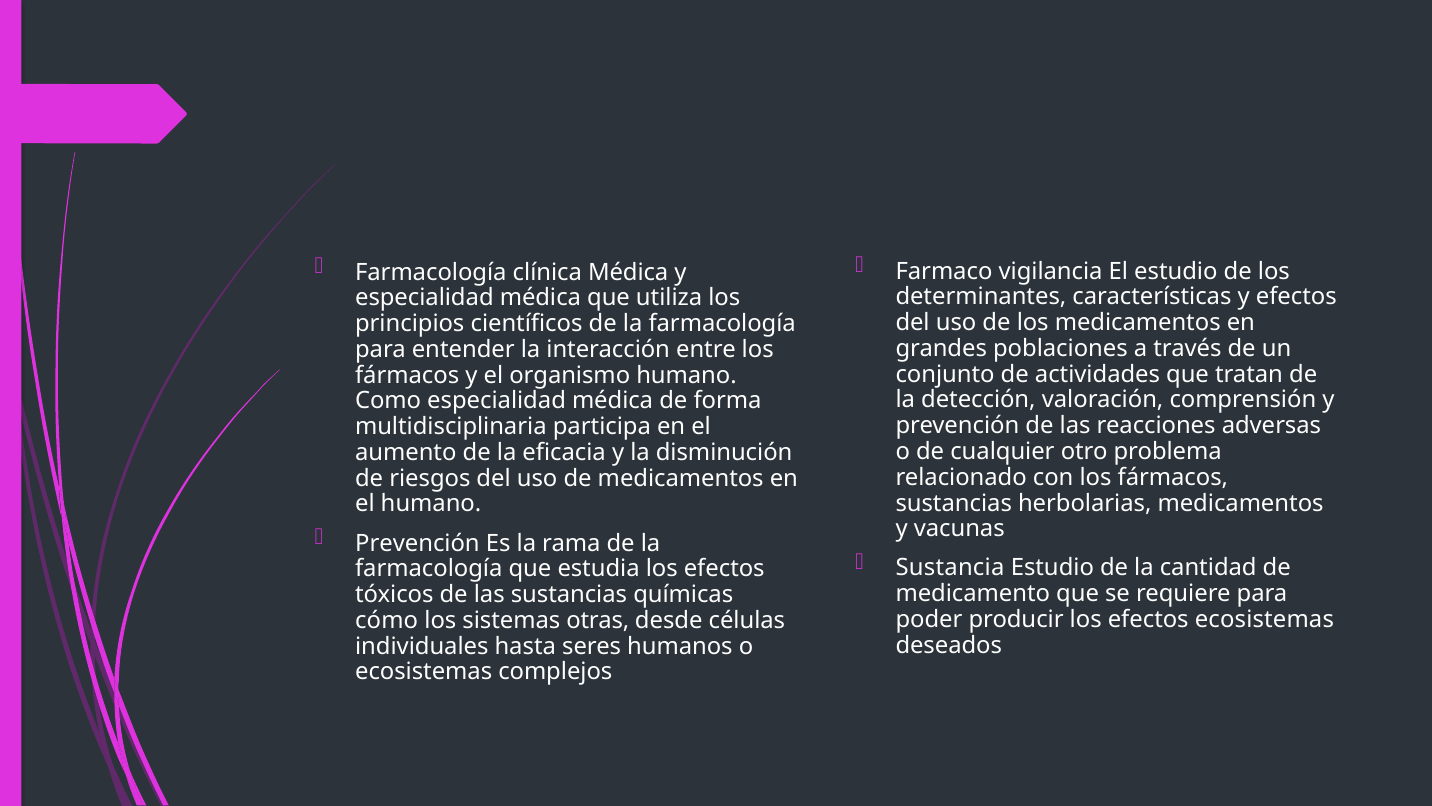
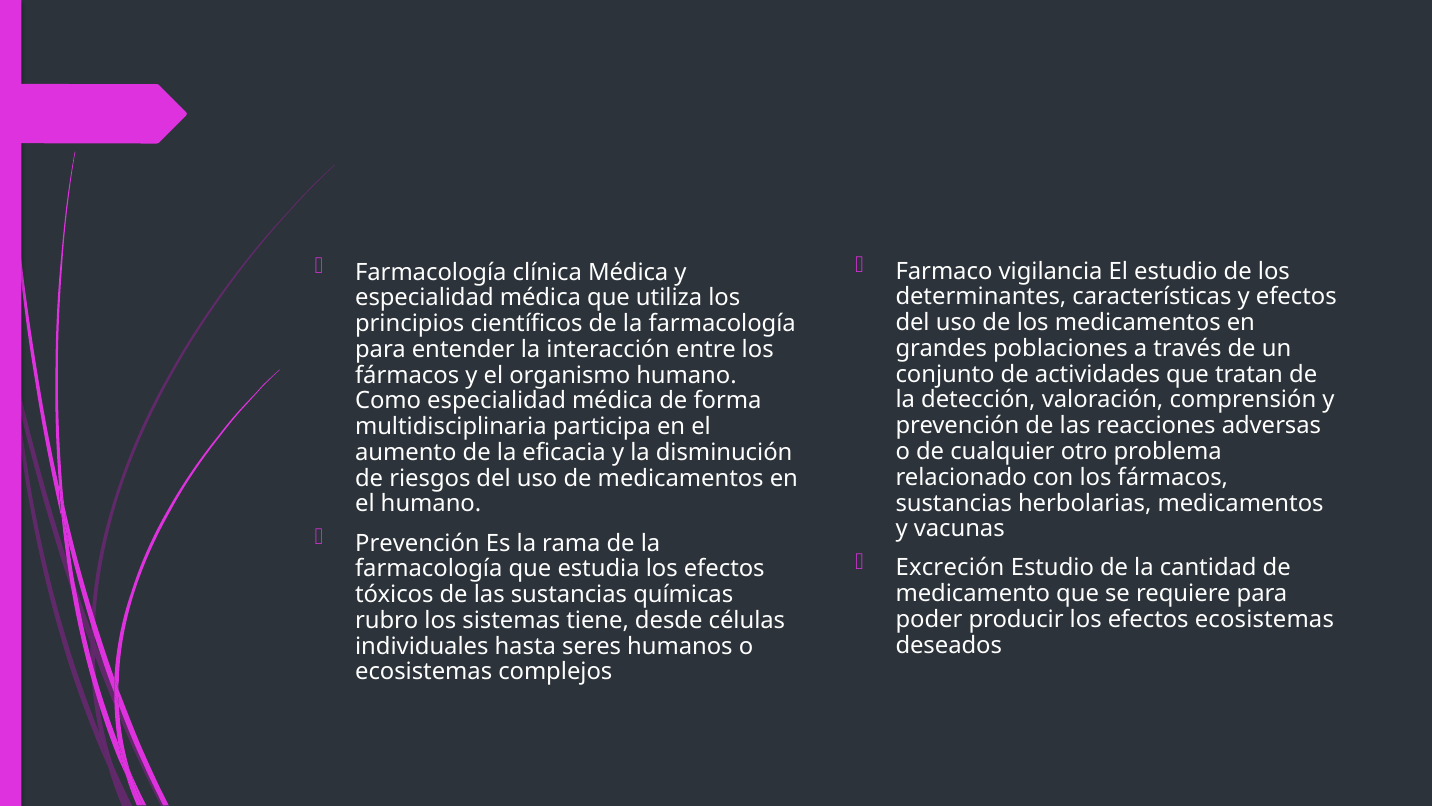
Sustancia: Sustancia -> Excreción (950, 568)
cómo: cómo -> rubro (387, 620)
otras: otras -> tiene (598, 620)
